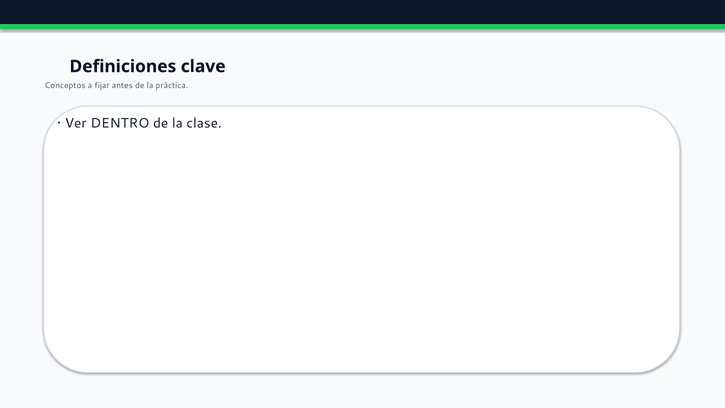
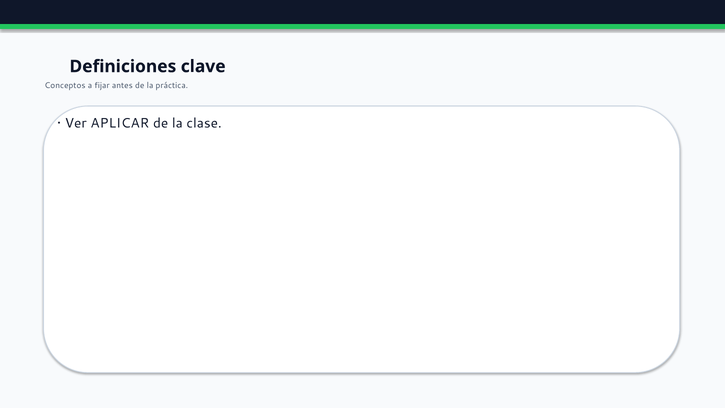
DENTRO: DENTRO -> APLICAR (120, 123)
